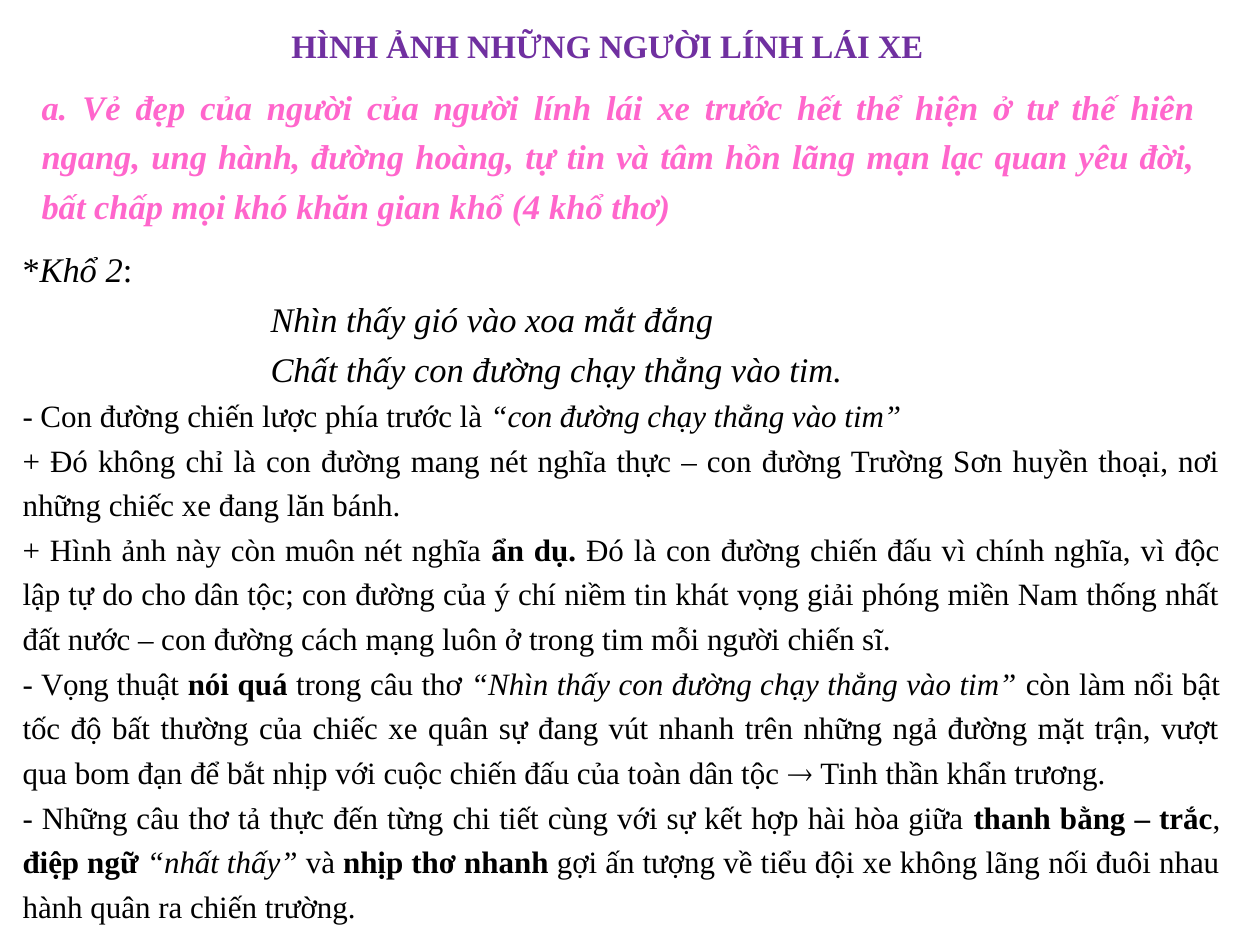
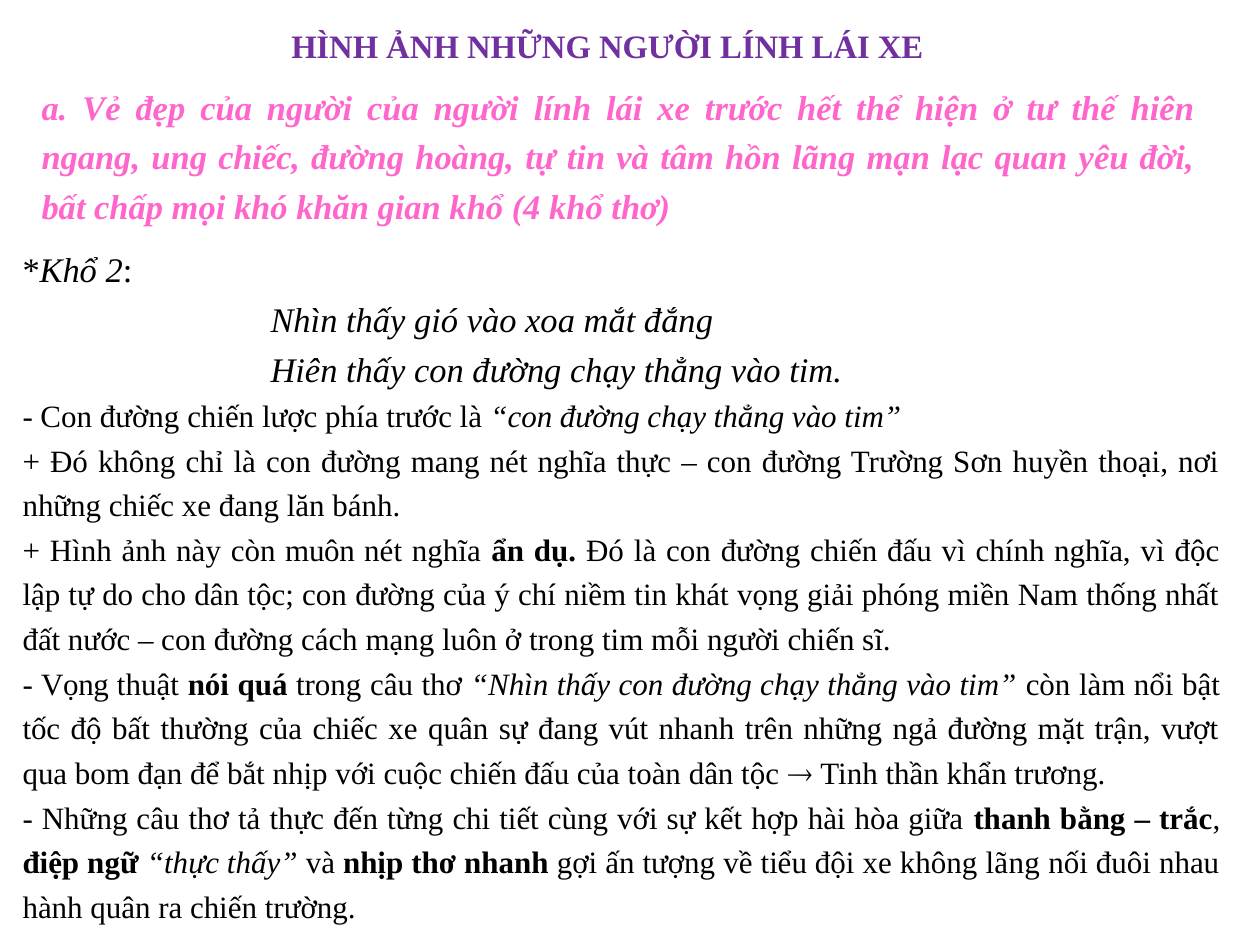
ung hành: hành -> chiếc (259, 158)
Chất: Chất -> Hiên (304, 371)
ngữ nhất: nhất -> thực (183, 863)
